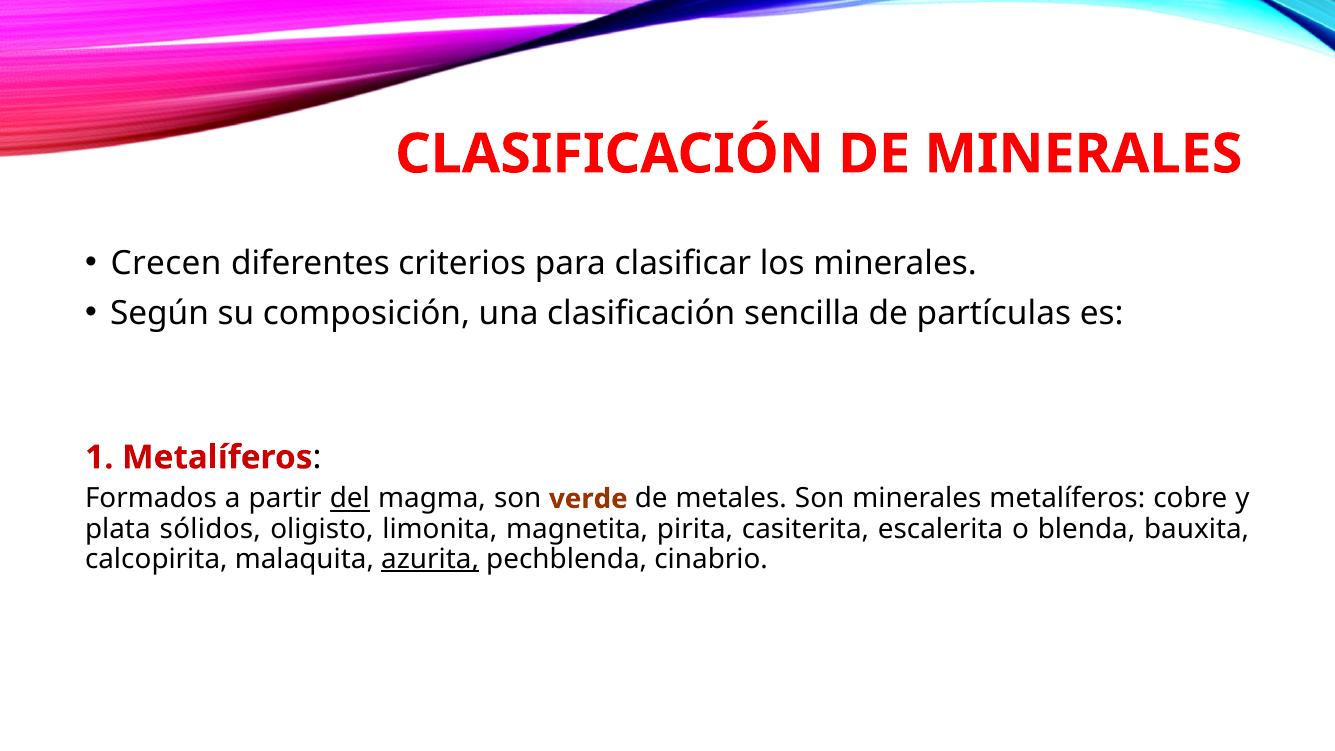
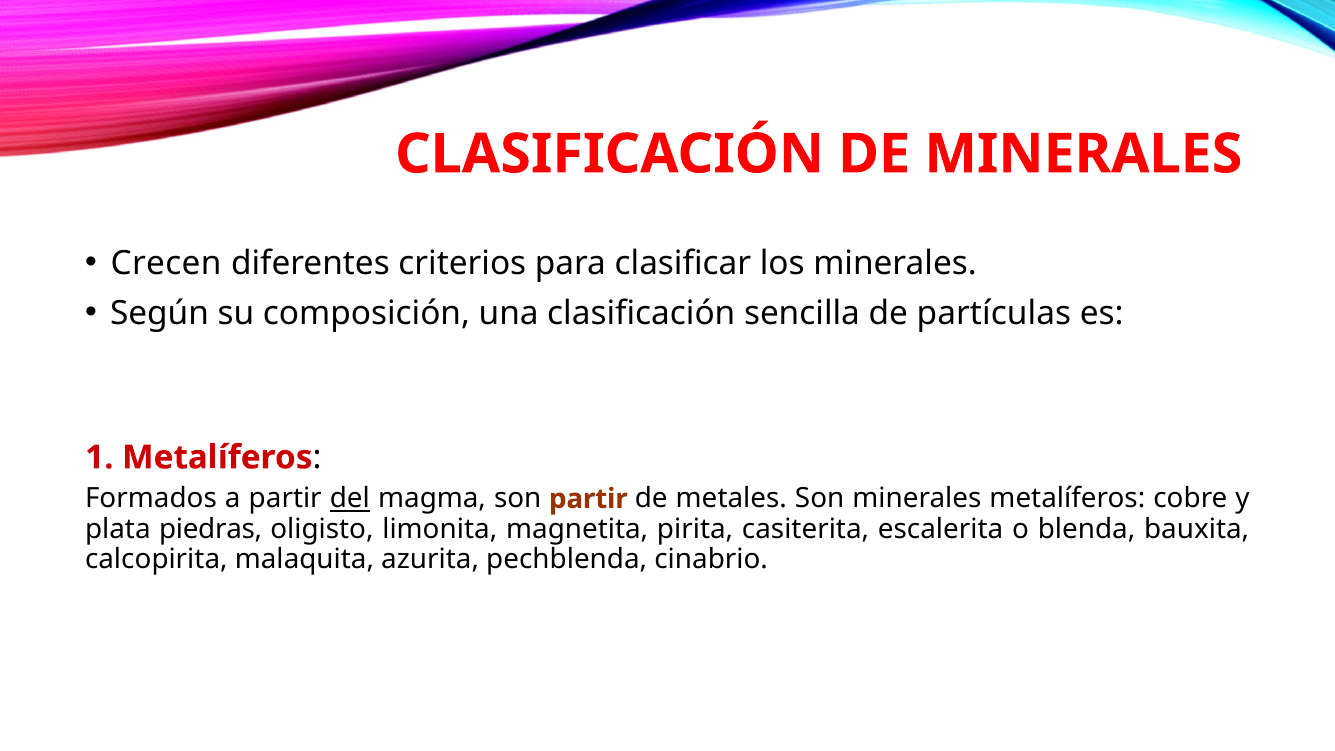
son verde: verde -> partir (588, 499)
sólidos: sólidos -> piedras (211, 529)
azurita underline: present -> none (430, 559)
